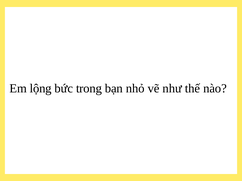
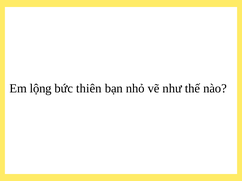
trong: trong -> thiên (89, 89)
